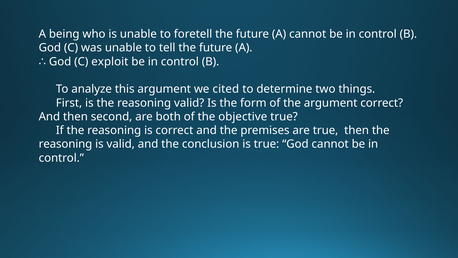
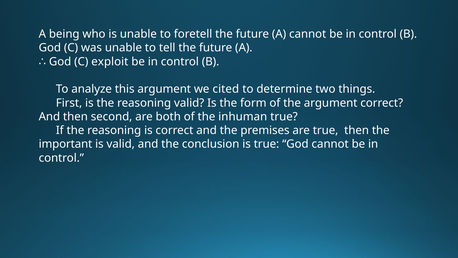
objective: objective -> inhuman (243, 116)
reasoning: reasoning -> important (65, 144)
